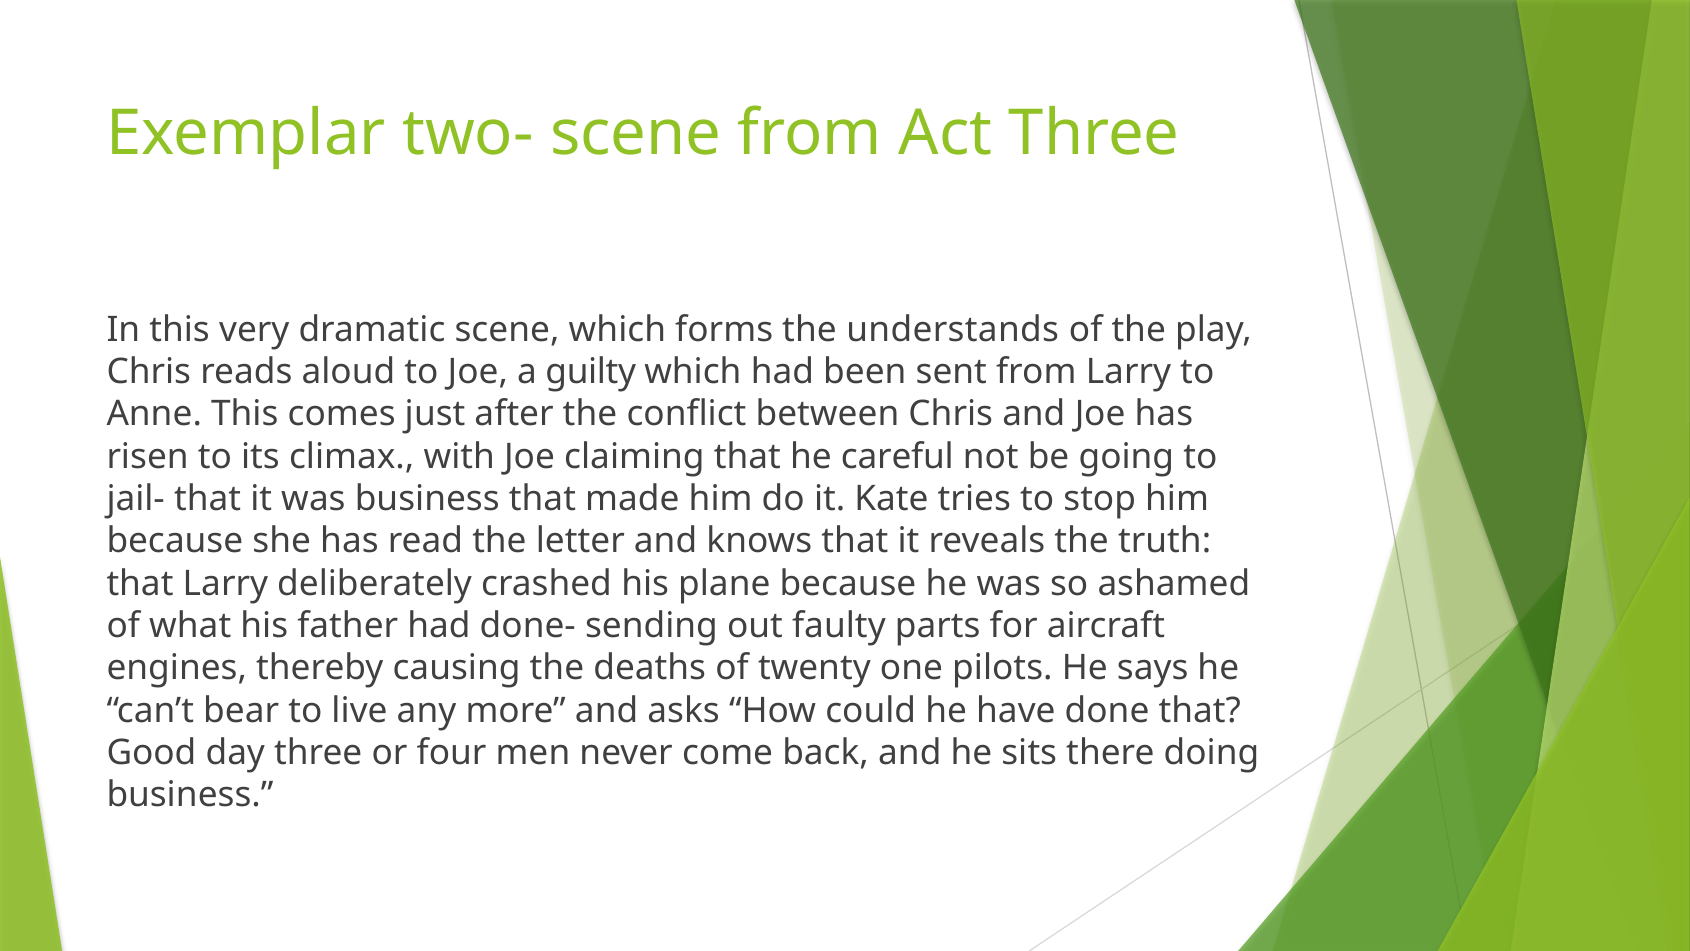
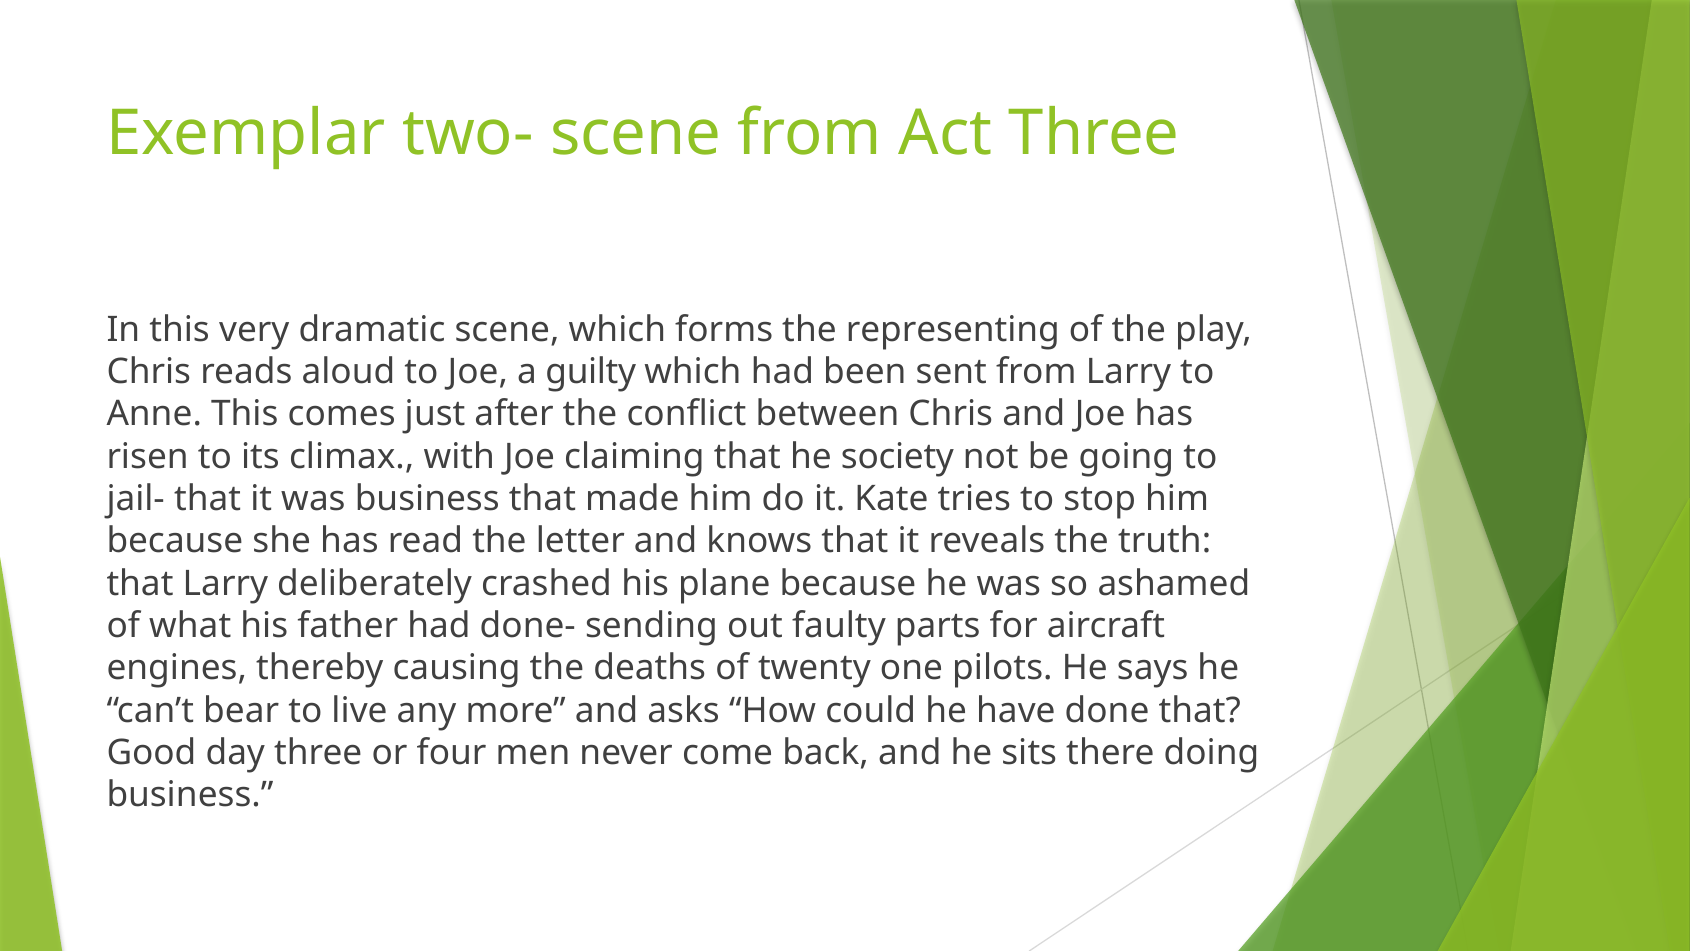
understands: understands -> representing (953, 329)
careful: careful -> society (897, 456)
